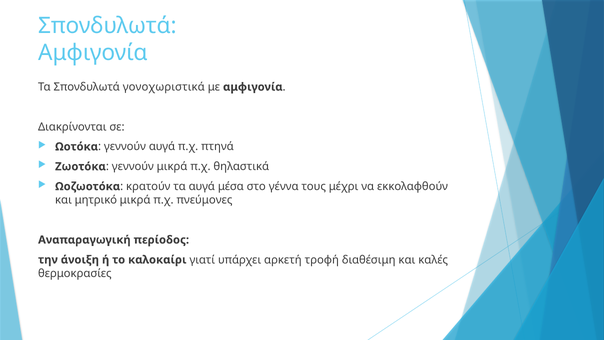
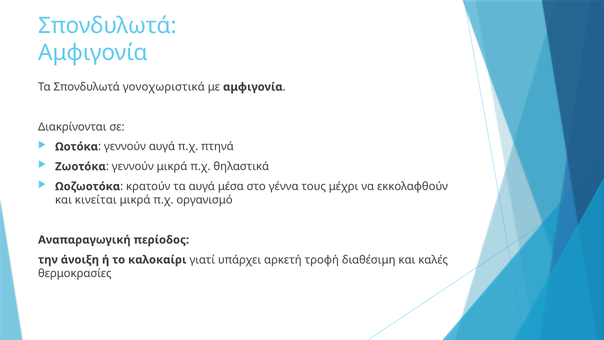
μητρικό: μητρικό -> κινείται (96, 200)
πνεύμονες: πνεύμονες -> οργανισμό (205, 200)
